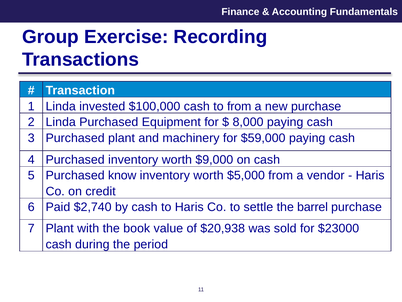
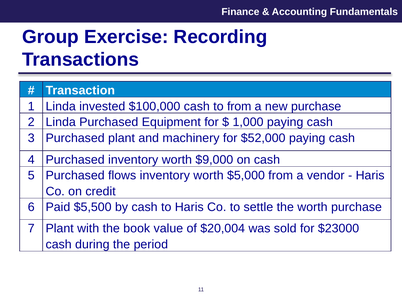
8,000: 8,000 -> 1,000 (248, 122)
$59,000: $59,000 -> $52,000 (263, 138)
know: know -> flows (122, 175)
$2,740: $2,740 -> $5,500 (93, 207)
the barrel: barrel -> worth (312, 207)
$20,938: $20,938 -> $20,004 (223, 228)
